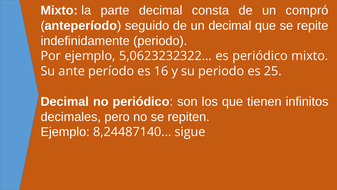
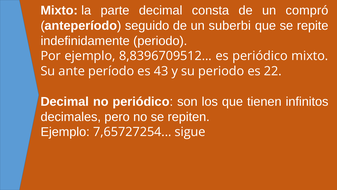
un decimal: decimal -> suberbi (230, 26)
5,0623232322: 5,0623232322 -> 8,8396709512 (166, 56)
16: 16 -> 43 (161, 71)
25: 25 -> 22 (273, 71)
8,24487140: 8,24487140 -> 7,65727254 (132, 132)
